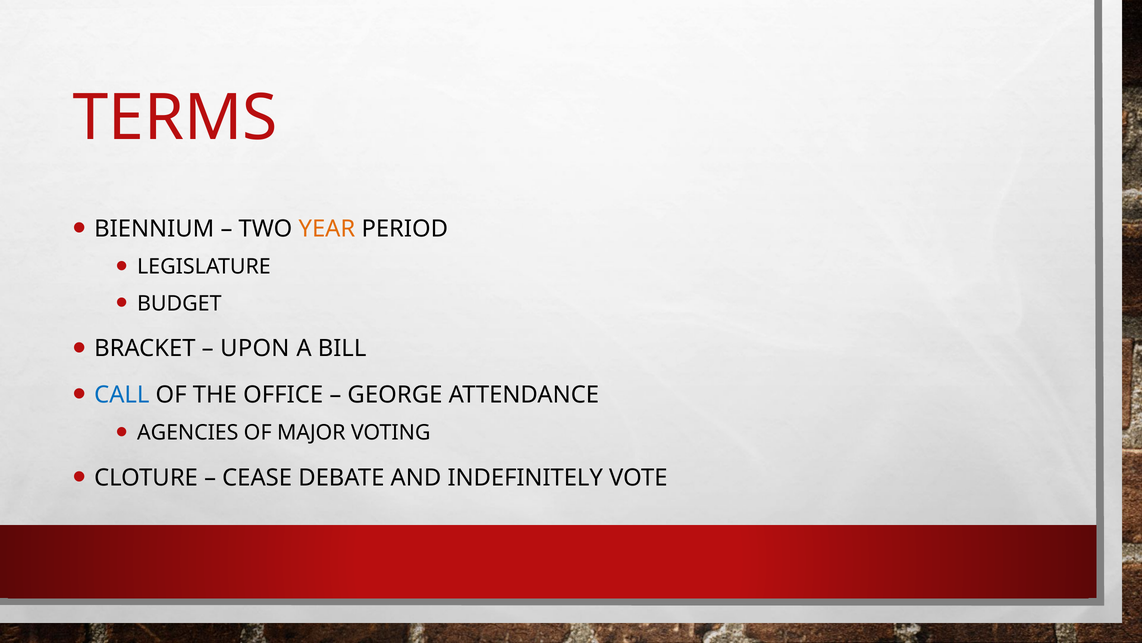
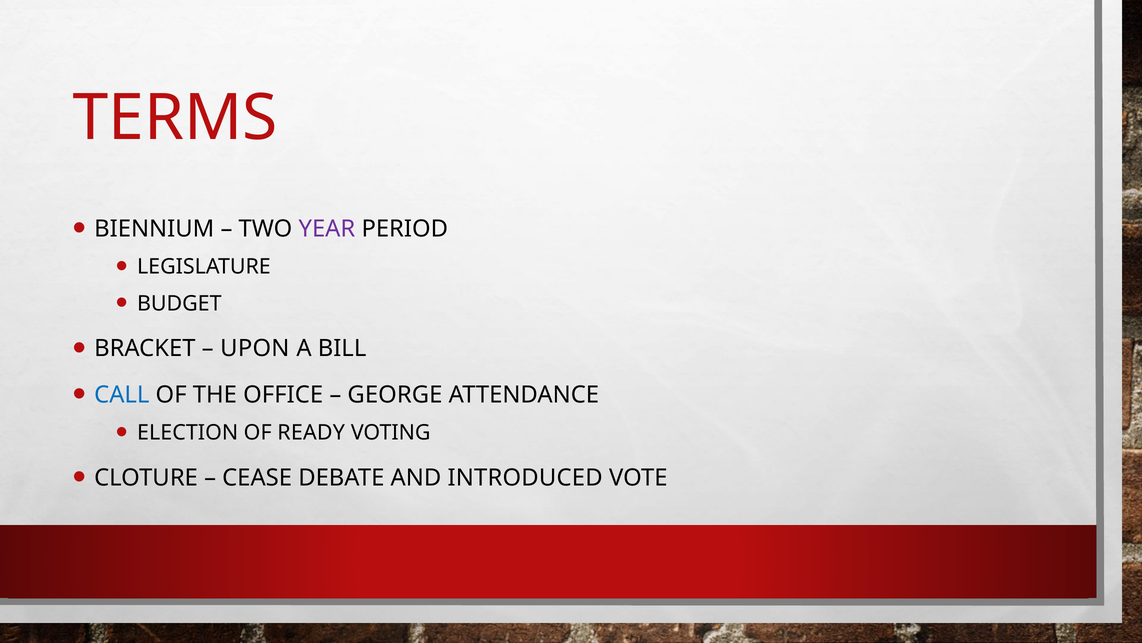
YEAR colour: orange -> purple (327, 228)
AGENCIES: AGENCIES -> ELECTION (188, 432)
MAJOR: MAJOR -> READY (311, 432)
INDEFINITELY: INDEFINITELY -> INTRODUCED (525, 477)
